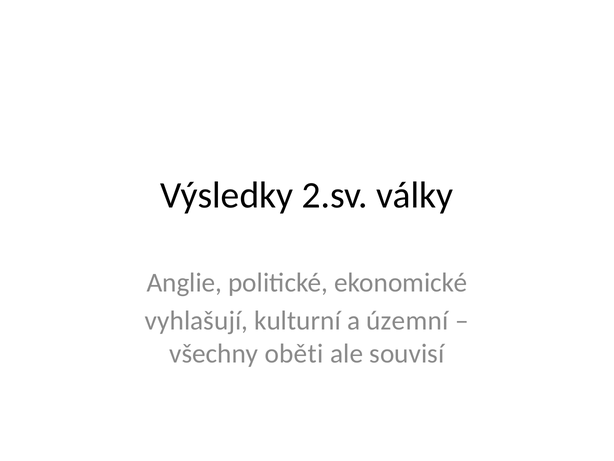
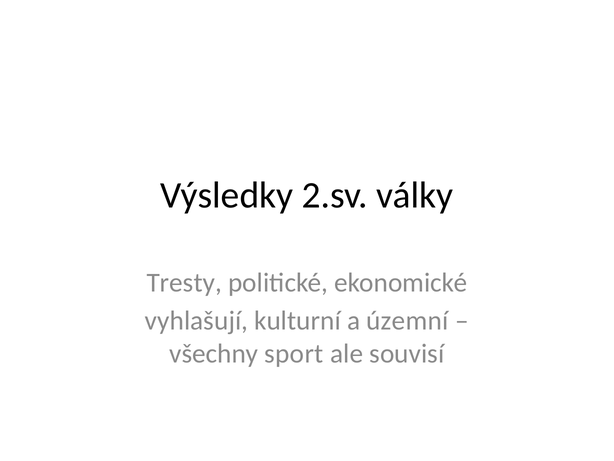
Anglie: Anglie -> Tresty (184, 282)
oběti: oběti -> sport (294, 353)
